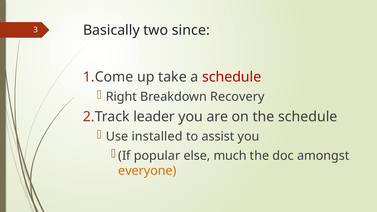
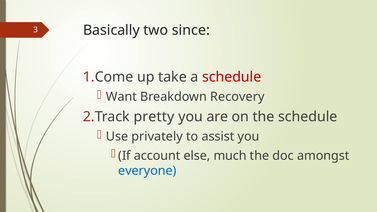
Right: Right -> Want (121, 97)
leader: leader -> pretty (154, 117)
installed: installed -> privately (157, 137)
popular: popular -> account (157, 156)
everyone colour: orange -> blue (147, 171)
